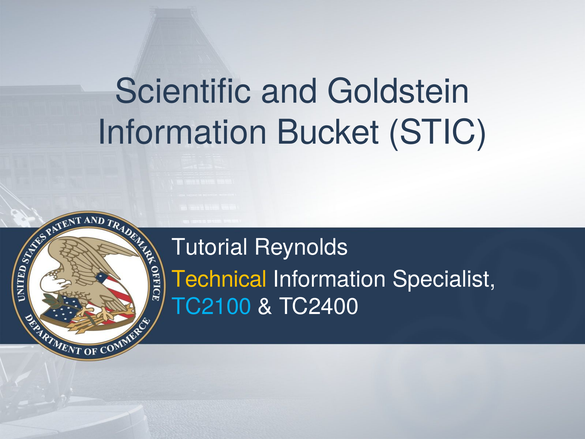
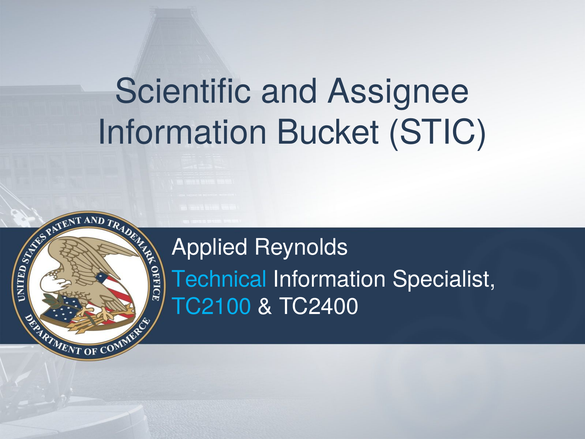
Goldstein: Goldstein -> Assignee (398, 92)
Tutorial: Tutorial -> Applied (210, 247)
Technical colour: yellow -> light blue (219, 279)
